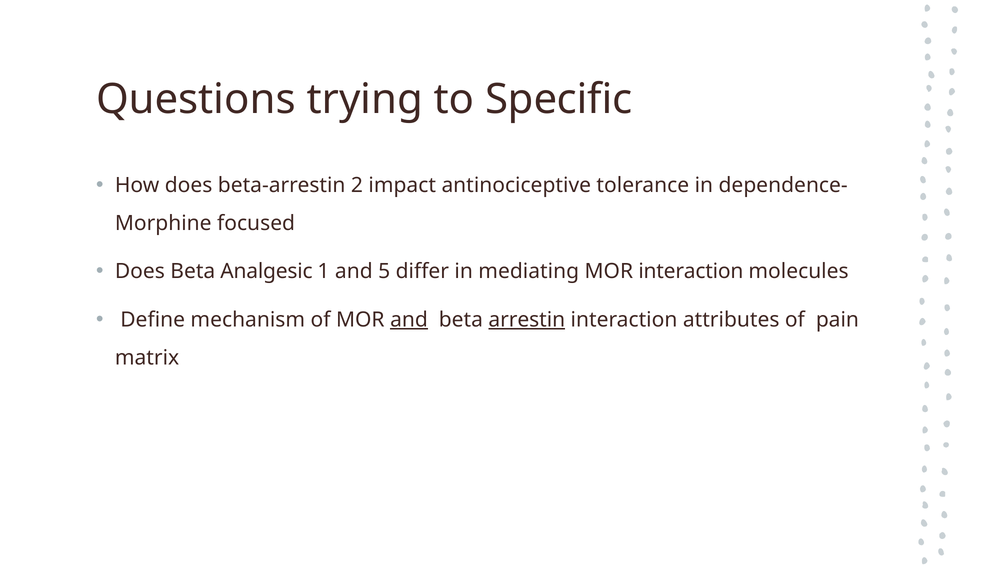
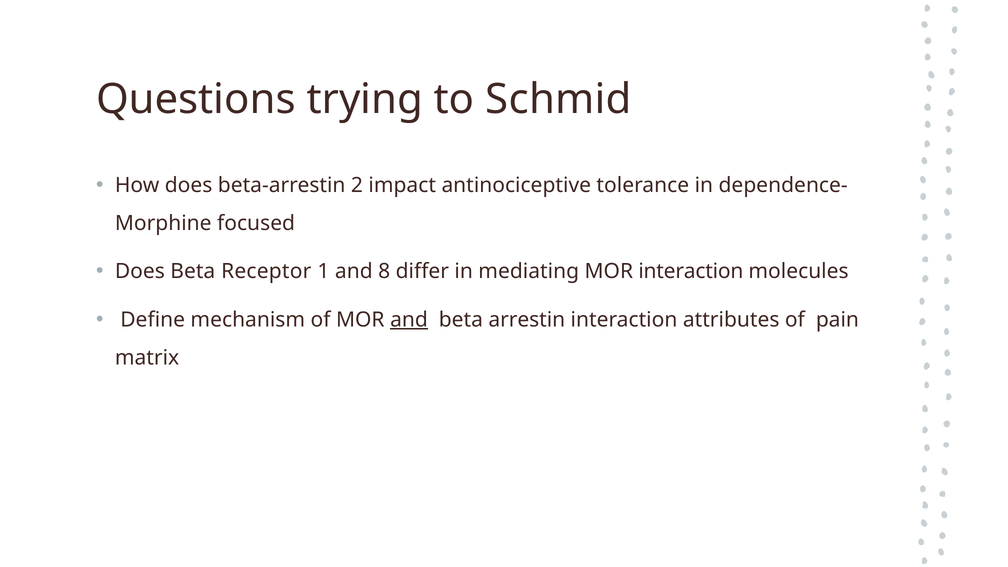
Specific: Specific -> Schmid (558, 99)
Analgesic: Analgesic -> Receptor (266, 272)
5: 5 -> 8 (384, 272)
arrestin underline: present -> none (527, 320)
